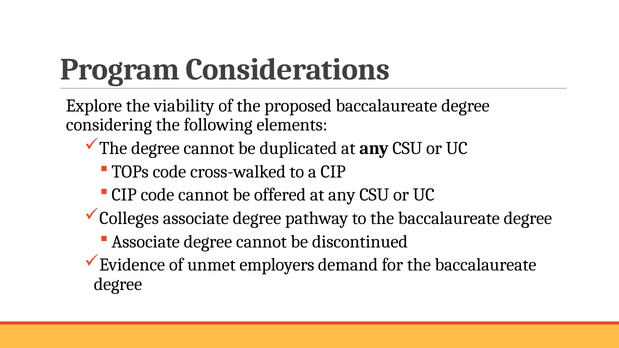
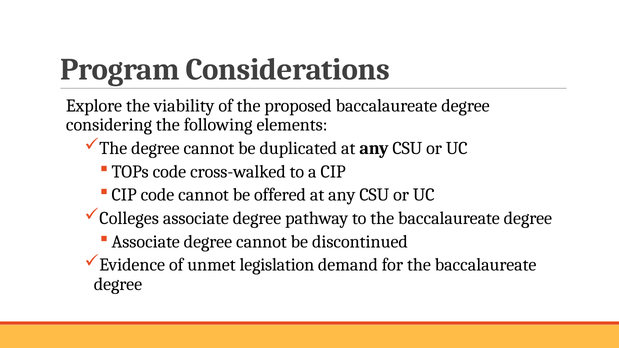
employers: employers -> legislation (277, 265)
